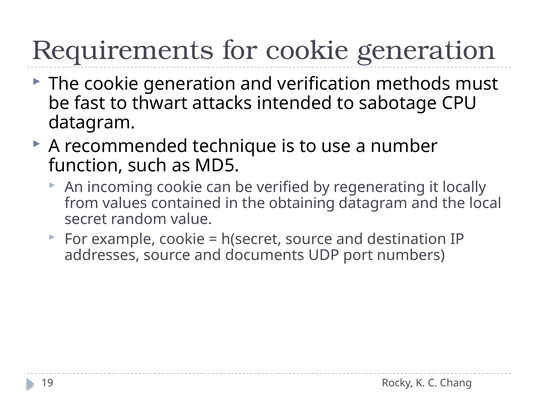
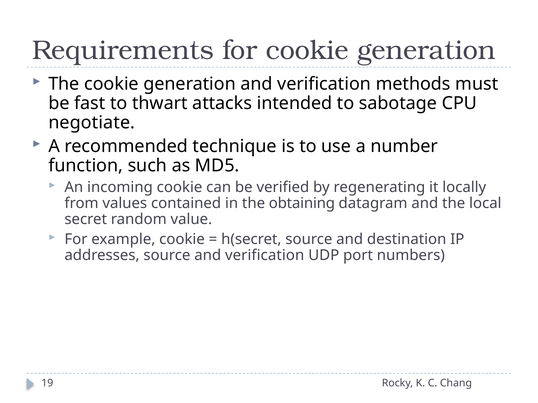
datagram: datagram -> negotiate (92, 123)
source and documents: documents -> verification (265, 256)
